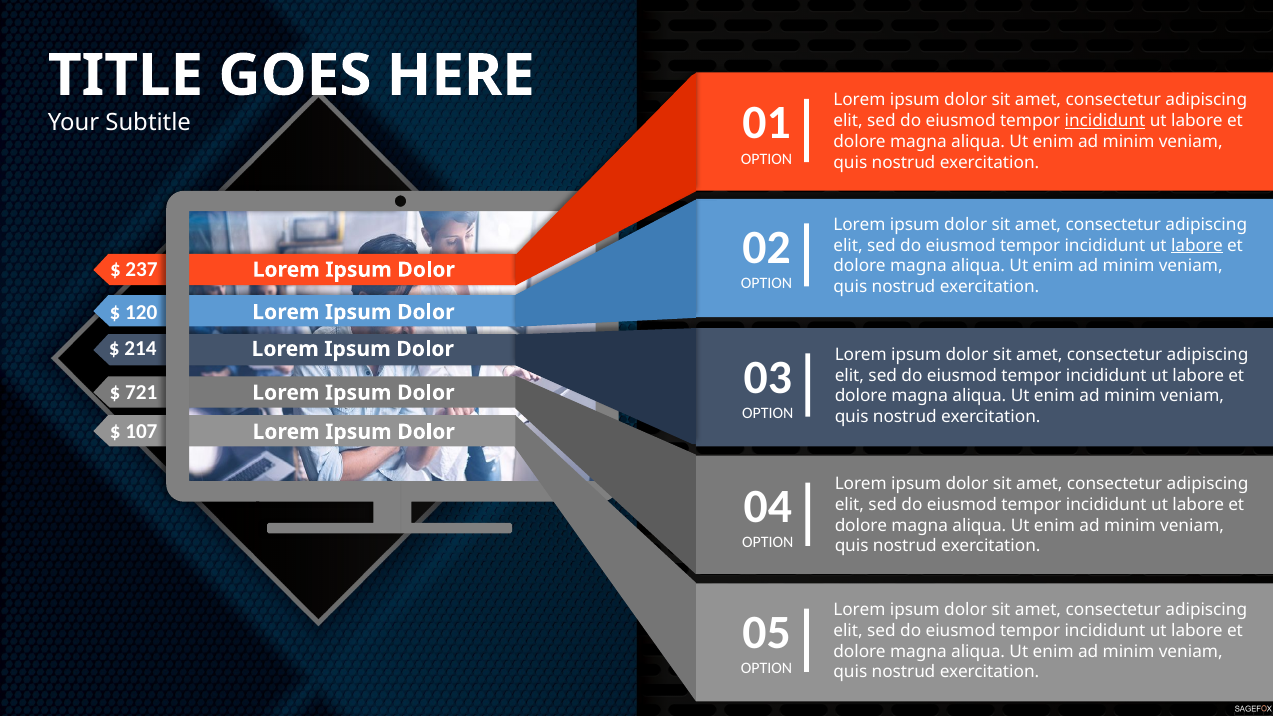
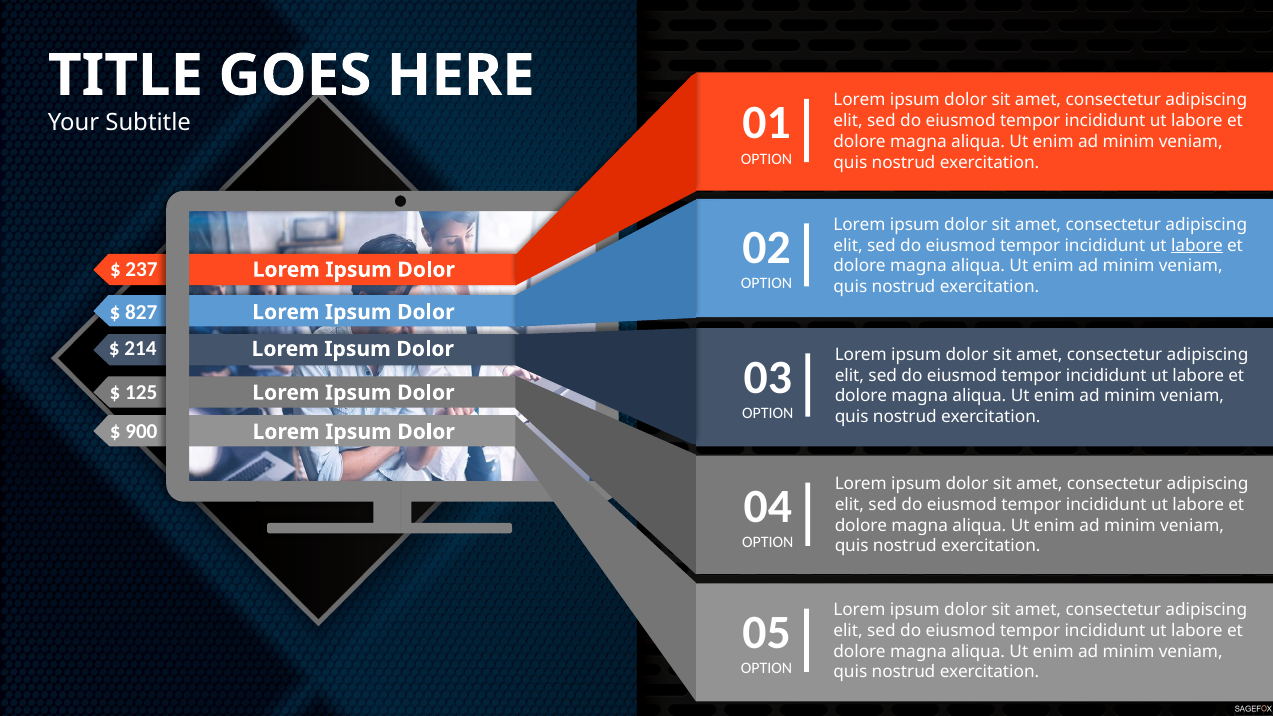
incididunt underline: present -> none (1105, 121)
120: 120 -> 827 (141, 312)
721: 721 -> 125 (141, 393)
107: 107 -> 900 (141, 432)
